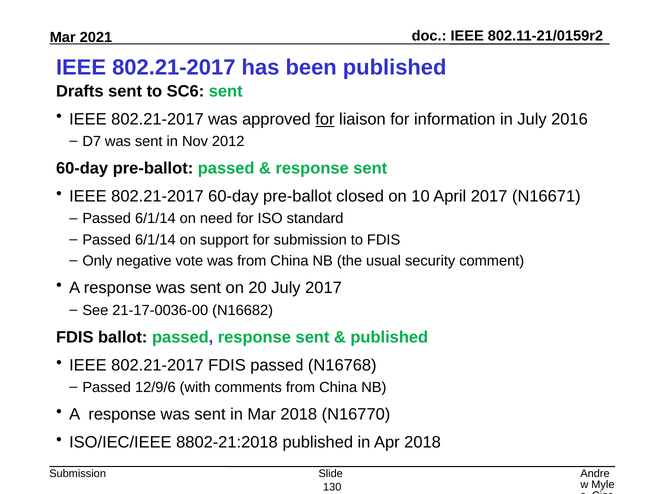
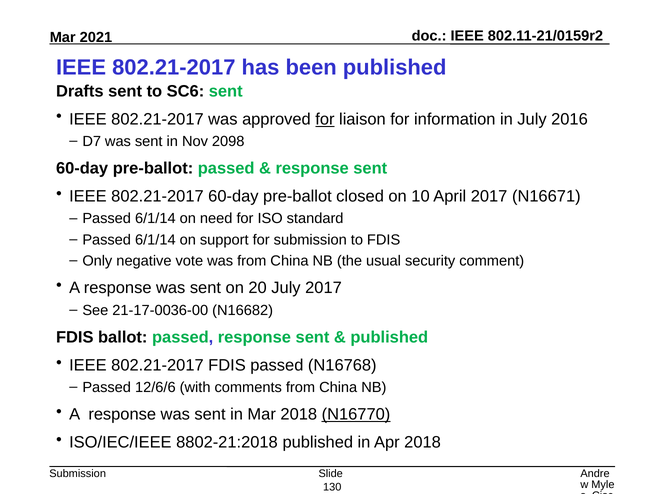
2012: 2012 -> 2098 (228, 141)
12/9/6: 12/9/6 -> 12/6/6 (155, 388)
N16770 underline: none -> present (356, 415)
